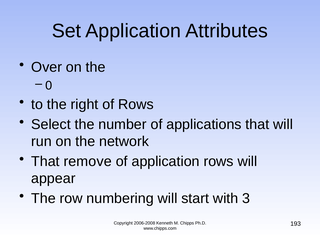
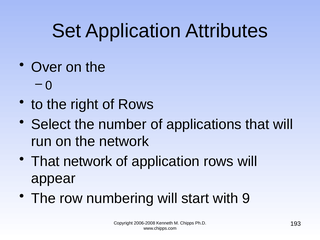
That remove: remove -> network (88, 161)
3: 3 -> 9 (246, 198)
